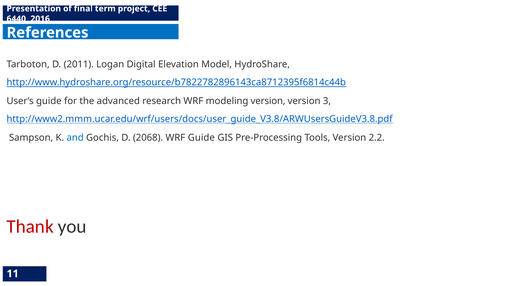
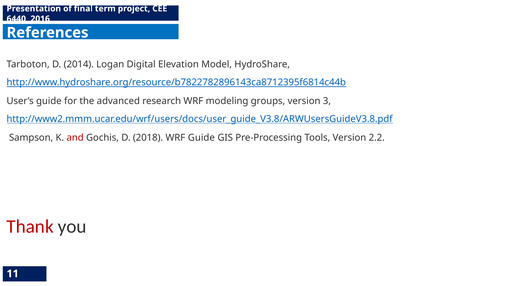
2011: 2011 -> 2014 (79, 64)
modeling version: version -> groups (268, 101)
and colour: blue -> red (75, 138)
2068: 2068 -> 2018 (148, 138)
